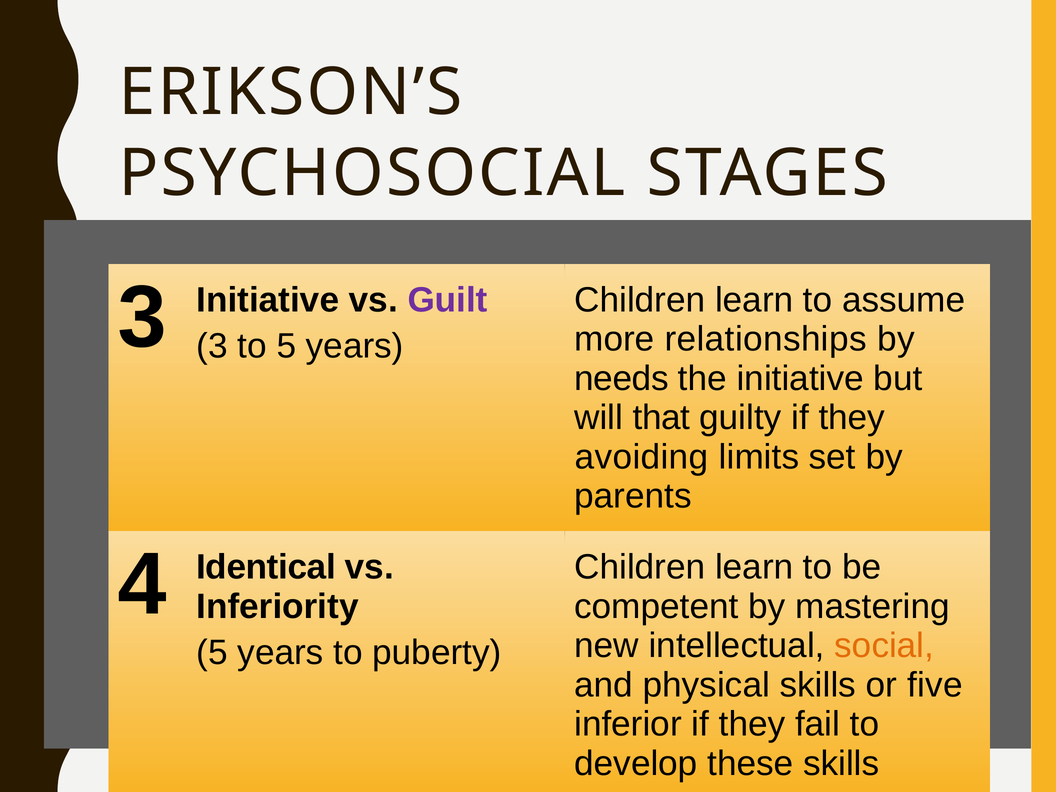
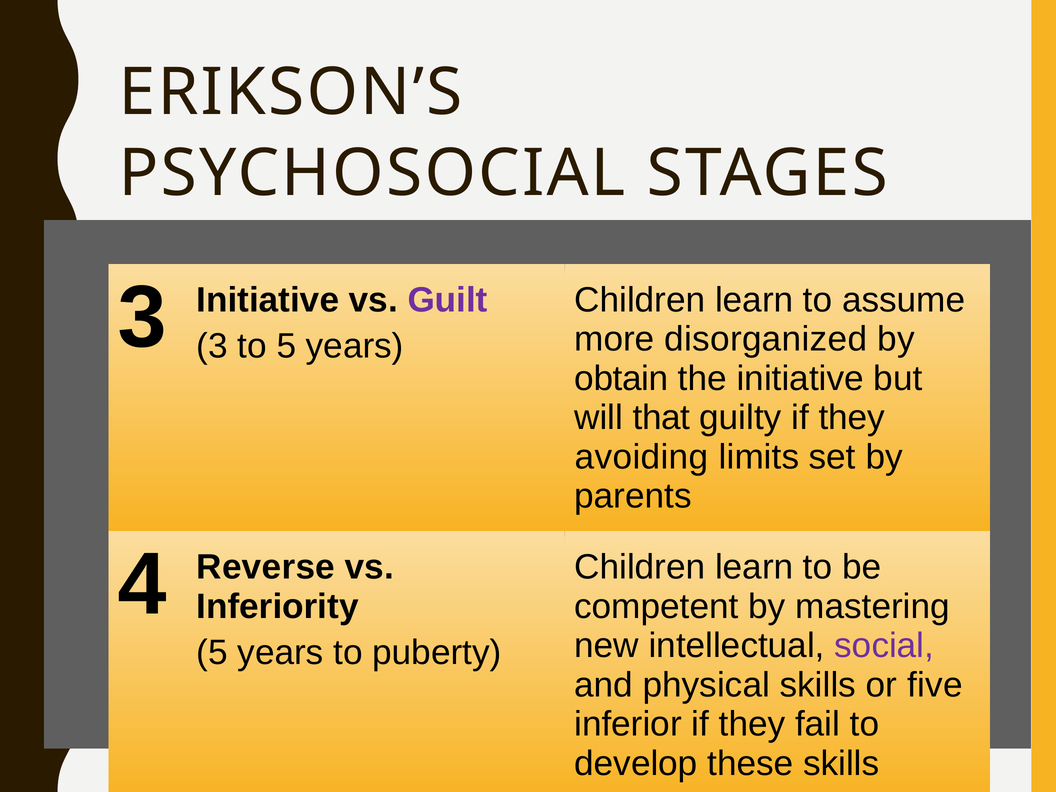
relationships: relationships -> disorganized (766, 339)
needs: needs -> obtain (621, 379)
Identical: Identical -> Reverse (266, 567)
social colour: orange -> purple (884, 646)
